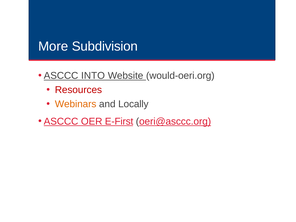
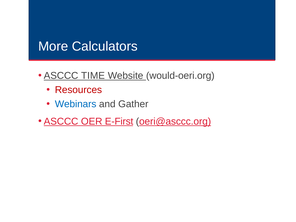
Subdivision: Subdivision -> Calculators (105, 46)
INTO: INTO -> TIME (93, 76)
Webinars colour: orange -> blue (76, 104)
Locally: Locally -> Gather (133, 104)
